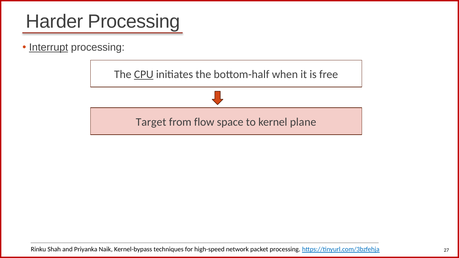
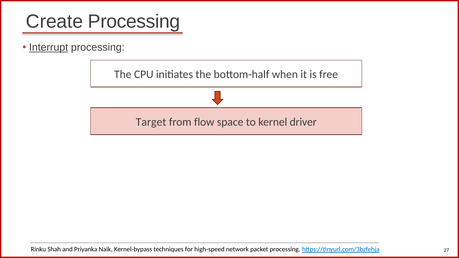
Harder: Harder -> Create (55, 22)
CPU underline: present -> none (144, 74)
plane: plane -> driver (303, 122)
